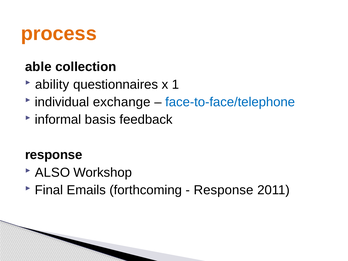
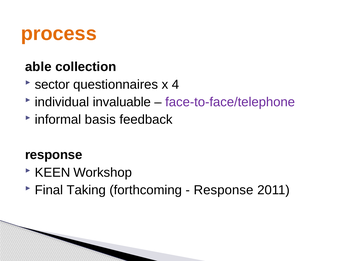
ability: ability -> sector (52, 84)
1: 1 -> 4 (175, 84)
exchange: exchange -> invaluable (122, 102)
face-to-face/telephone colour: blue -> purple (230, 102)
ALSO: ALSO -> KEEN (53, 172)
Emails: Emails -> Taking (86, 190)
